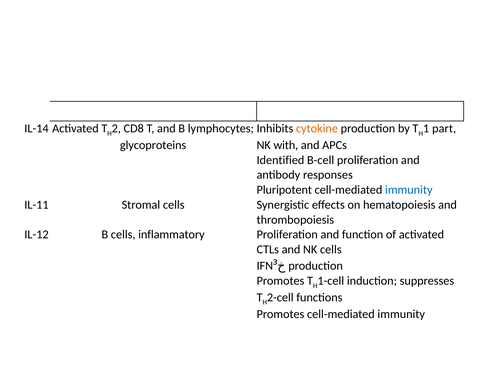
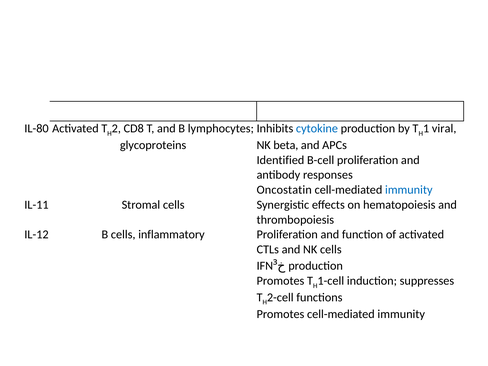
IL-14: IL-14 -> IL-80 (37, 129)
cytokine colour: orange -> blue (317, 129)
part: part -> viral (444, 129)
with: with -> beta (286, 145)
Pluripotent: Pluripotent -> Oncostatin (284, 190)
